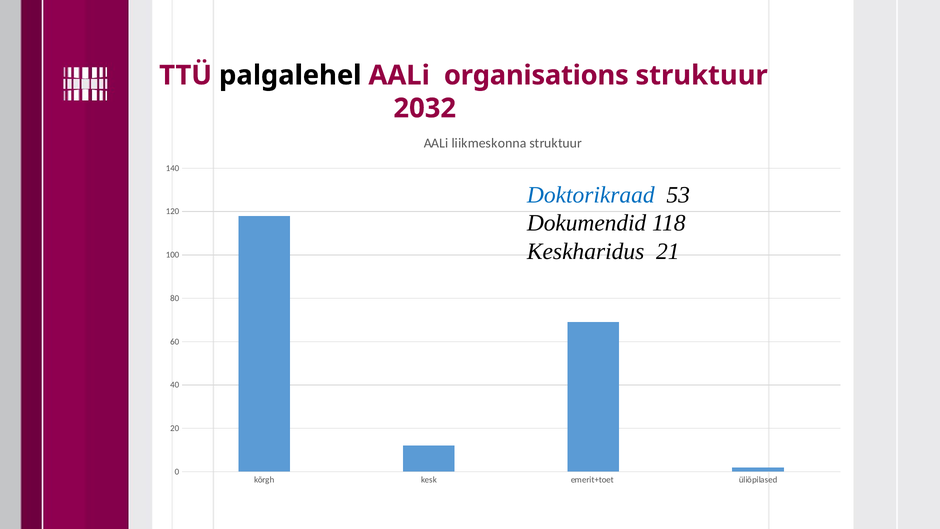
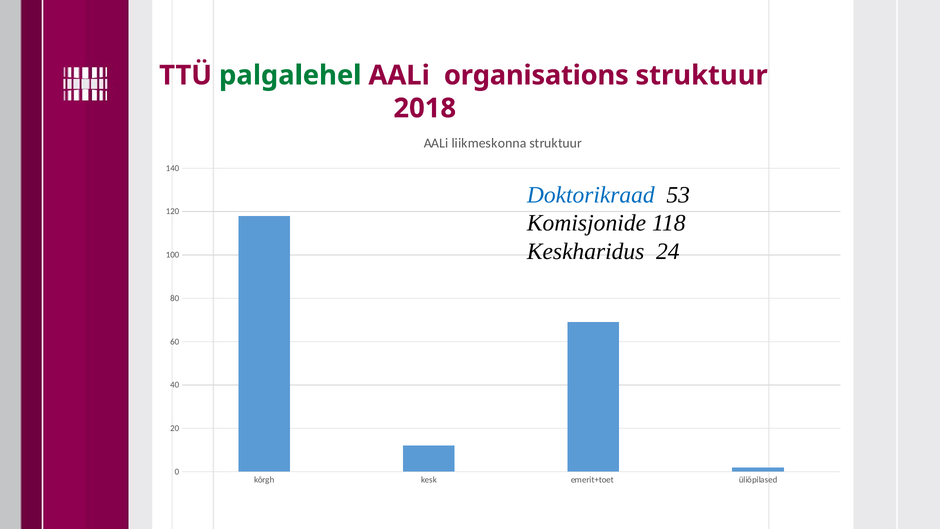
palgalehel colour: black -> green (290, 75)
2032: 2032 -> 2018 (425, 108)
Dokumendid: Dokumendid -> Komisjonide (587, 223)
21: 21 -> 24 (668, 251)
